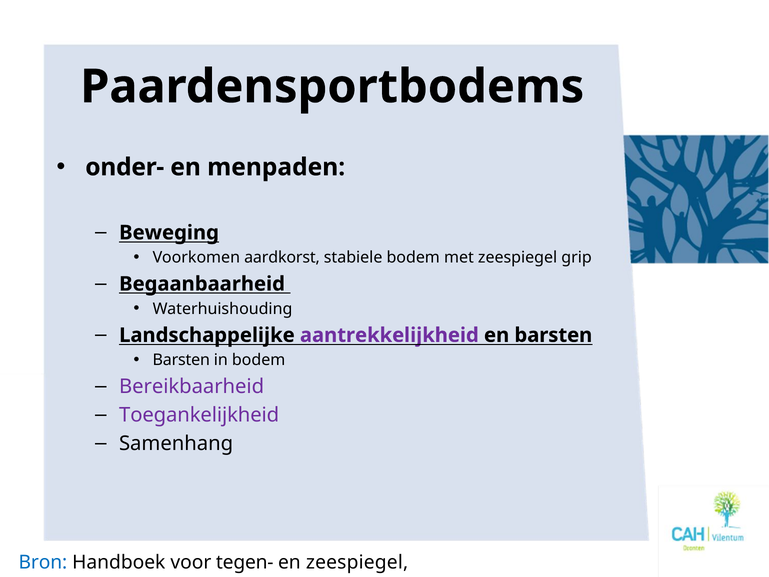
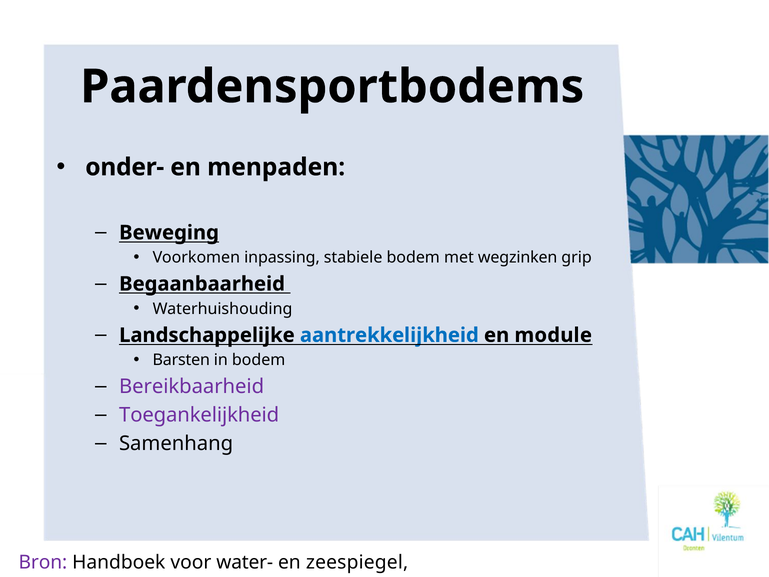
aardkorst: aardkorst -> inpassing (282, 257)
met zeespiegel: zeespiegel -> wegzinken (518, 257)
aantrekkelijkheid colour: purple -> blue (389, 335)
en barsten: barsten -> module (553, 335)
Bron colour: blue -> purple (43, 562)
tegen-: tegen- -> water- (245, 562)
